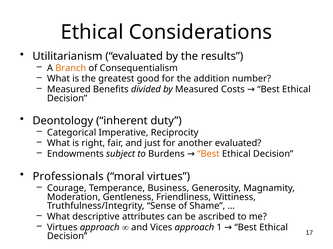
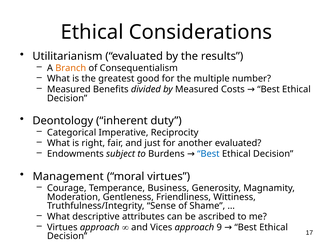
addition: addition -> multiple (212, 79)
Best colour: orange -> blue (208, 154)
Professionals: Professionals -> Management (68, 177)
1: 1 -> 9 (219, 228)
